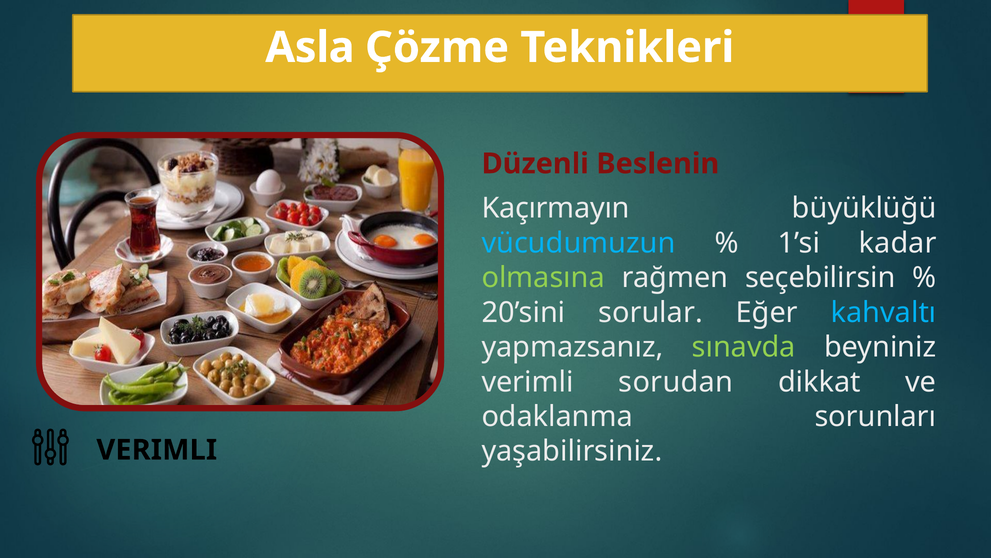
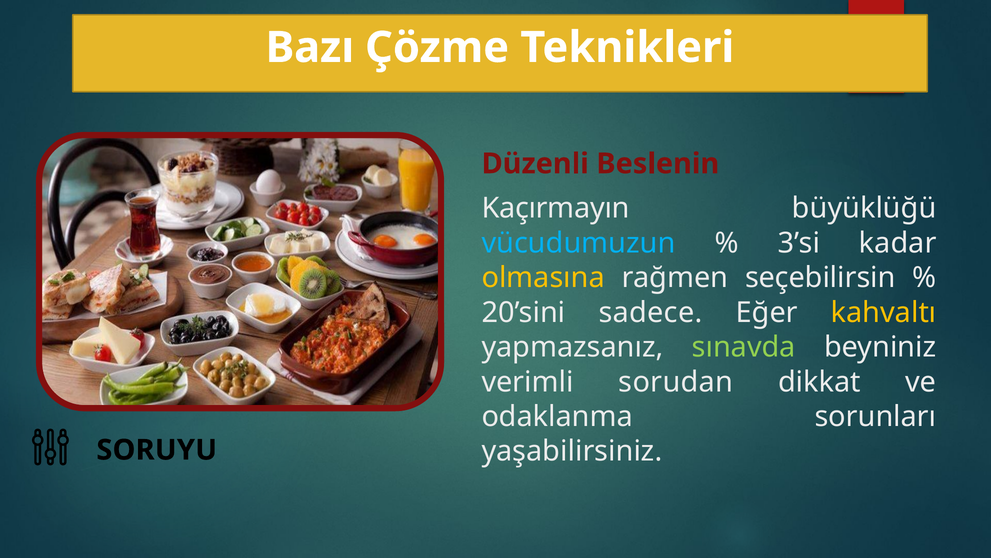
Asla: Asla -> Bazı (310, 48)
1’si: 1’si -> 3’si (799, 243)
olmasına colour: light green -> yellow (543, 277)
sorular: sorular -> sadece (650, 312)
kahvaltı colour: light blue -> yellow (884, 312)
VERIMLI: VERIMLI -> SORUYU (157, 450)
